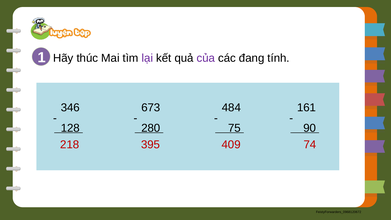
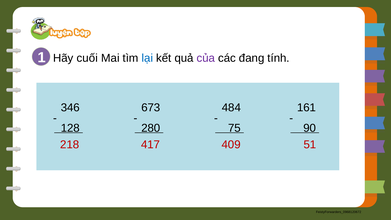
thúc: thúc -> cuối (87, 58)
lại colour: purple -> blue (147, 58)
395: 395 -> 417 (151, 145)
74: 74 -> 51 (310, 145)
